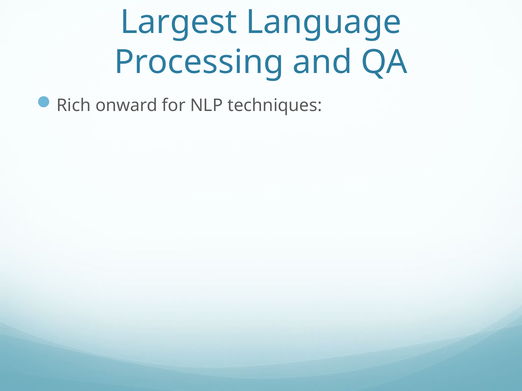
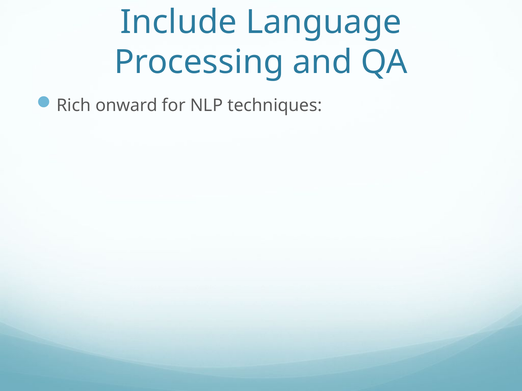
Largest: Largest -> Include (179, 22)
